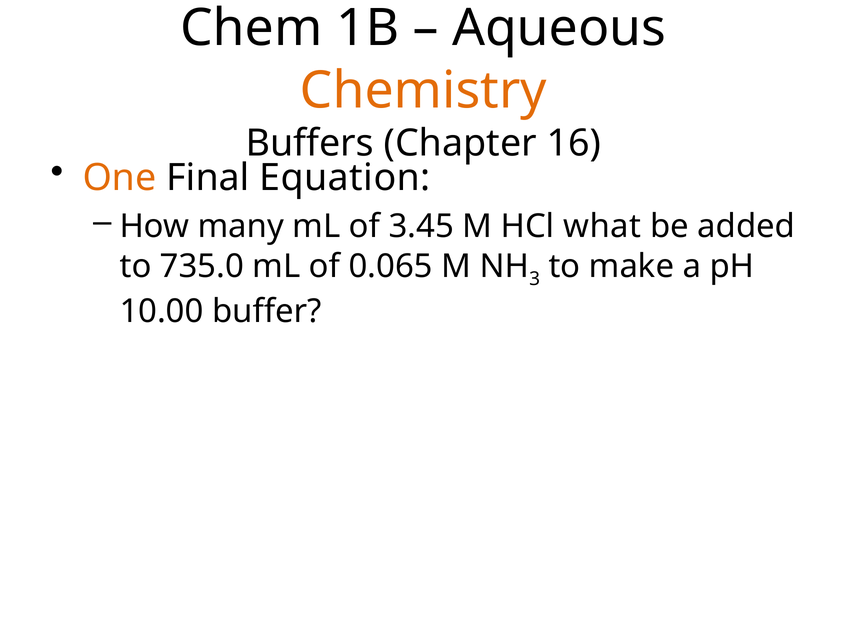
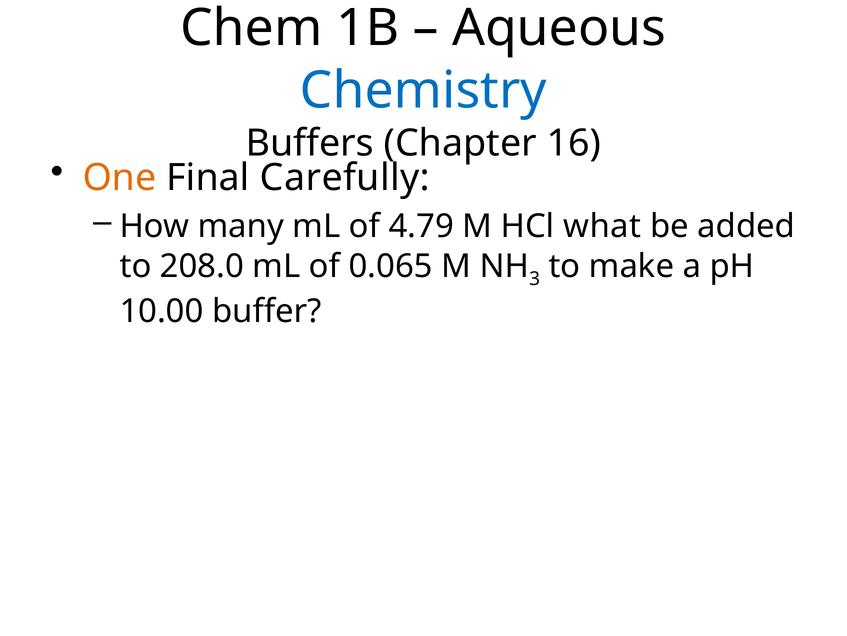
Chemistry colour: orange -> blue (423, 90)
Equation: Equation -> Carefully (345, 178)
3.45: 3.45 -> 4.79 (421, 226)
735.0: 735.0 -> 208.0 (202, 266)
